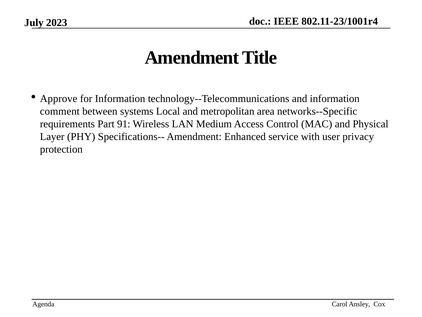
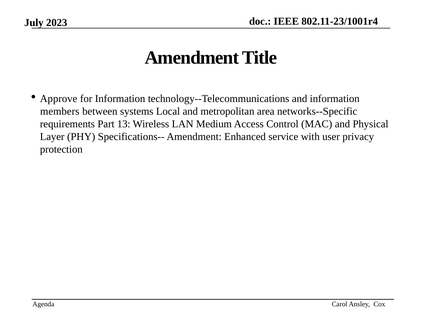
comment: comment -> members (60, 111)
91: 91 -> 13 (124, 124)
